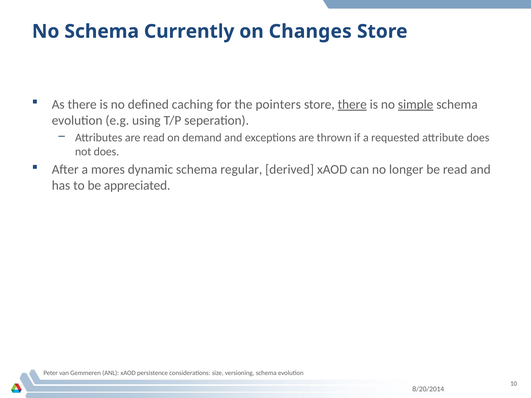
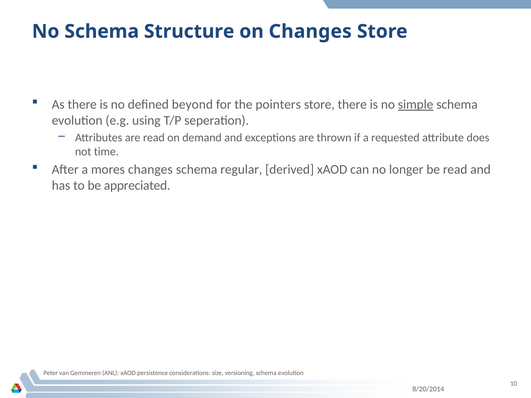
Currently: Currently -> Structure (189, 31)
caching: caching -> beyond (192, 104)
there underline: present -> none (352, 104)
not does: does -> time (106, 152)
mores dynamic: dynamic -> changes (150, 170)
